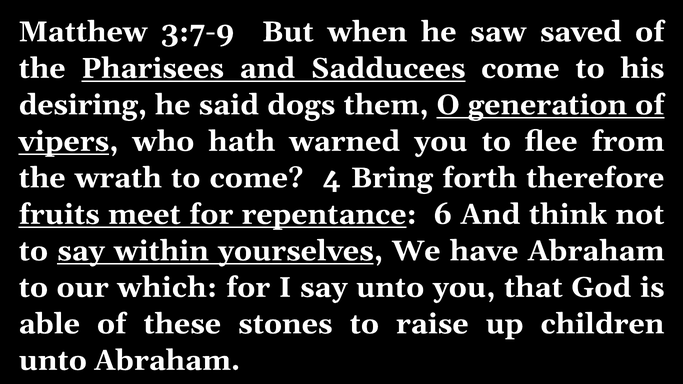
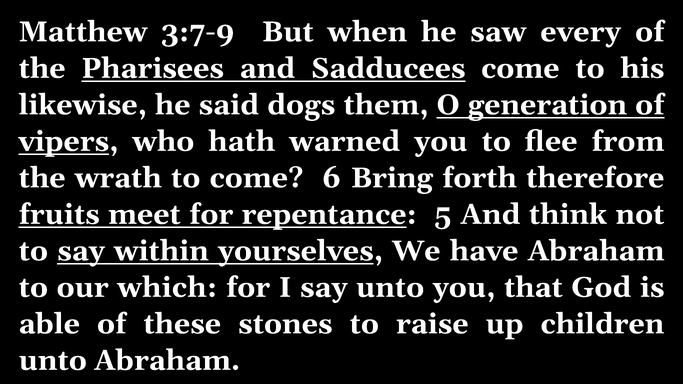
saved: saved -> every (581, 32)
desiring: desiring -> likewise (83, 105)
4: 4 -> 6 (332, 178)
6: 6 -> 5 (443, 215)
